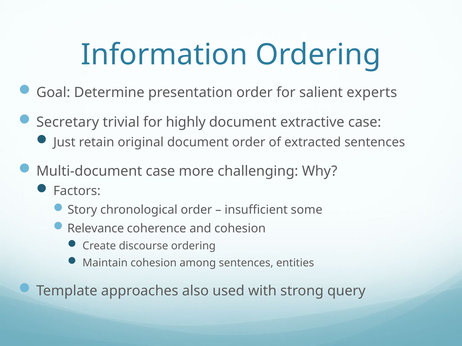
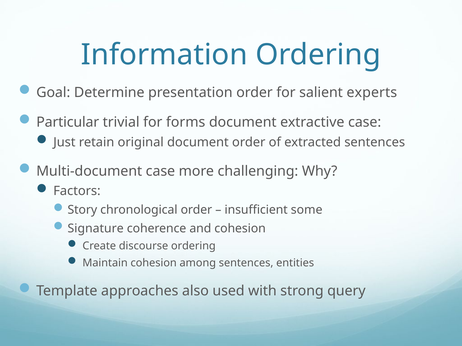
Secretary: Secretary -> Particular (68, 122)
highly: highly -> forms (186, 122)
Relevance: Relevance -> Signature (96, 229)
